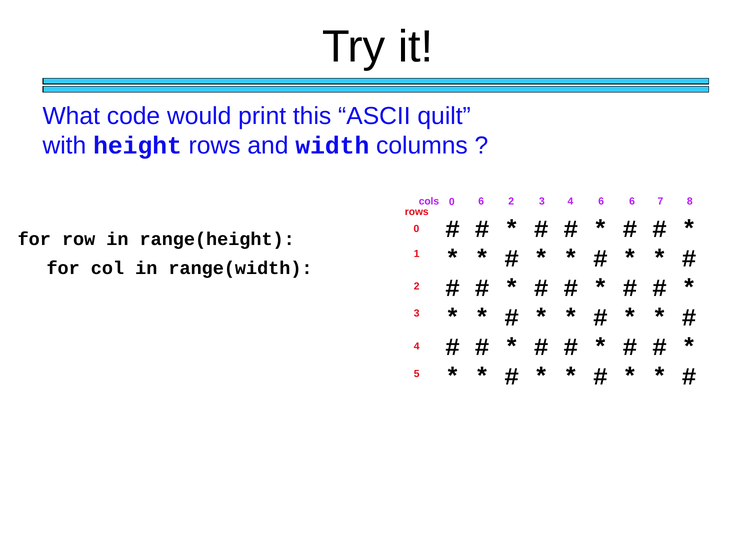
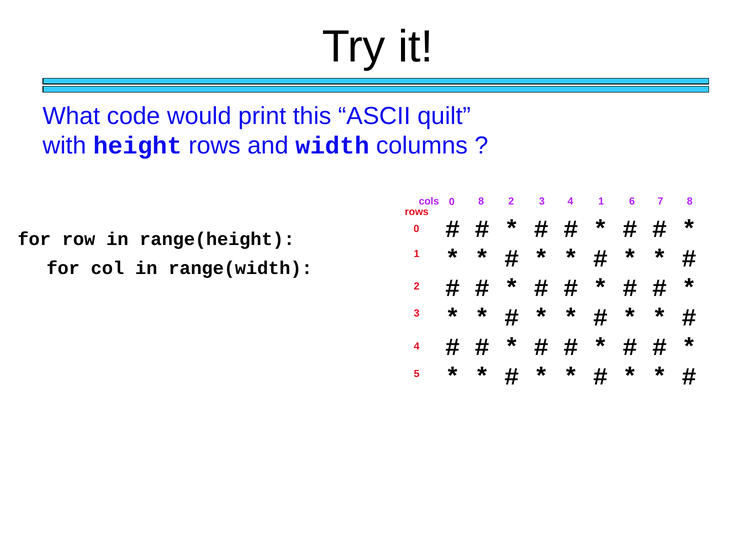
cols 6: 6 -> 8 (481, 201)
4 6: 6 -> 1 (601, 201)
